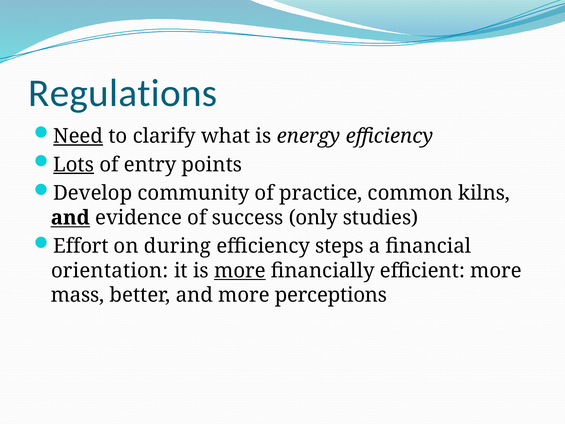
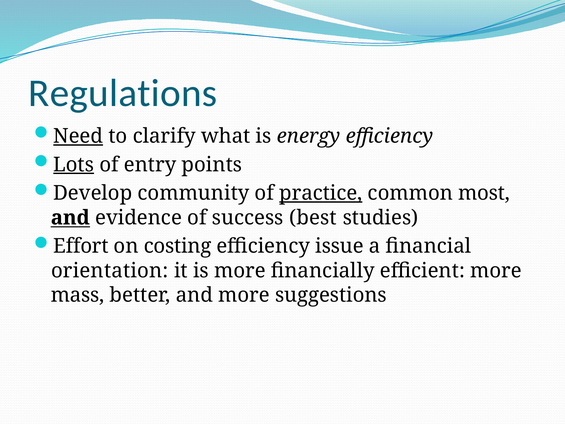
practice underline: none -> present (321, 193)
kilns: kilns -> most (484, 193)
only: only -> best (313, 218)
during: during -> costing (178, 246)
steps: steps -> issue (339, 246)
more underline: present -> none (240, 271)
perceptions: perceptions -> suggestions (331, 295)
